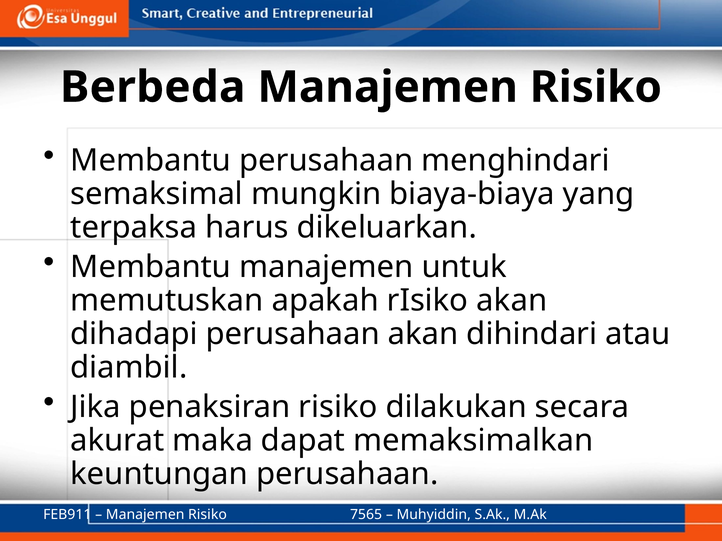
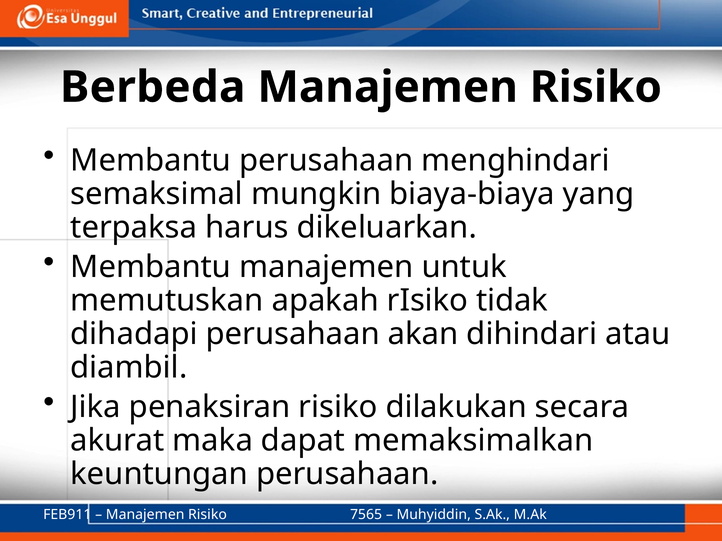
rIsiko akan: akan -> tidak (512, 301)
